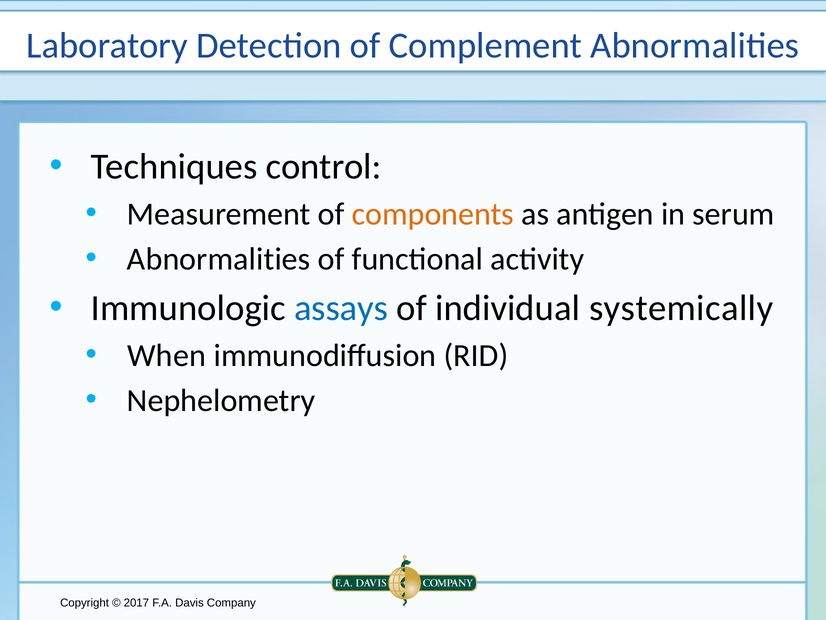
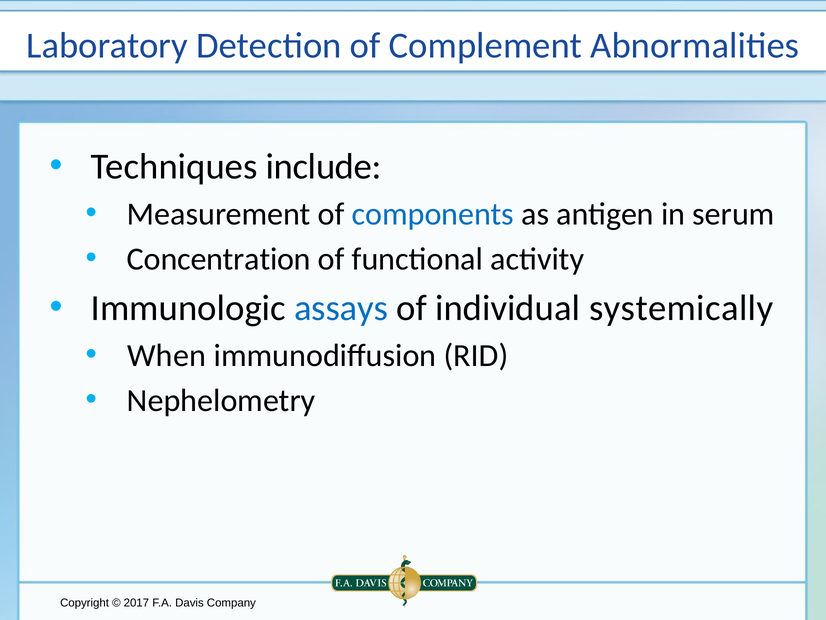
control: control -> include (324, 166)
components colour: orange -> blue (433, 214)
Abnormalities: Abnormalities -> Concentration (219, 259)
